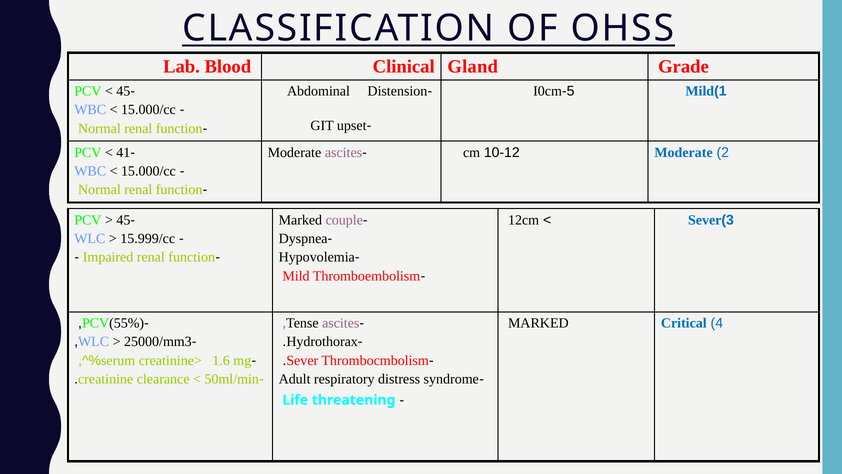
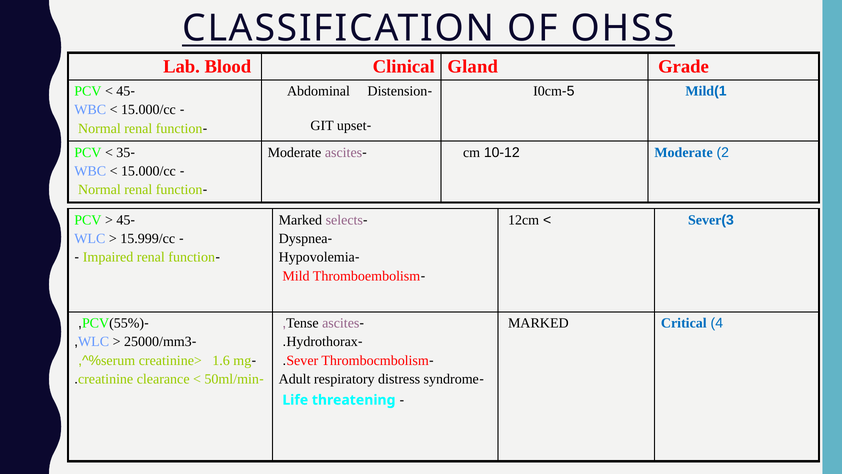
41: 41 -> 35 (123, 152)
couple: couple -> selects (344, 220)
